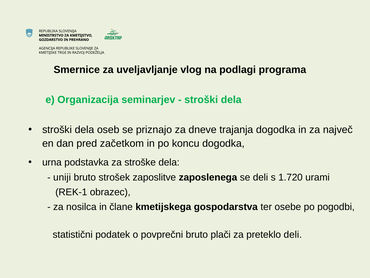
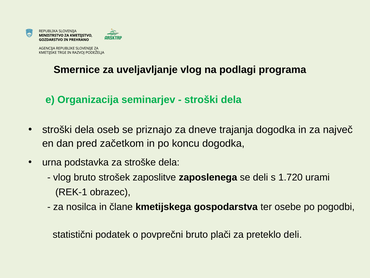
uniji: uniji -> vlog (62, 177)
